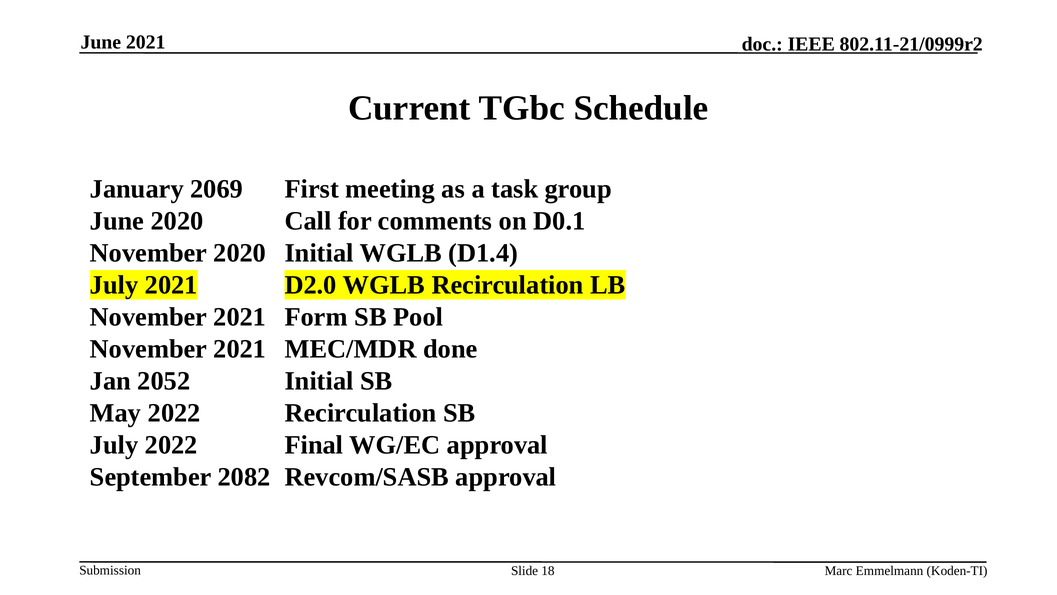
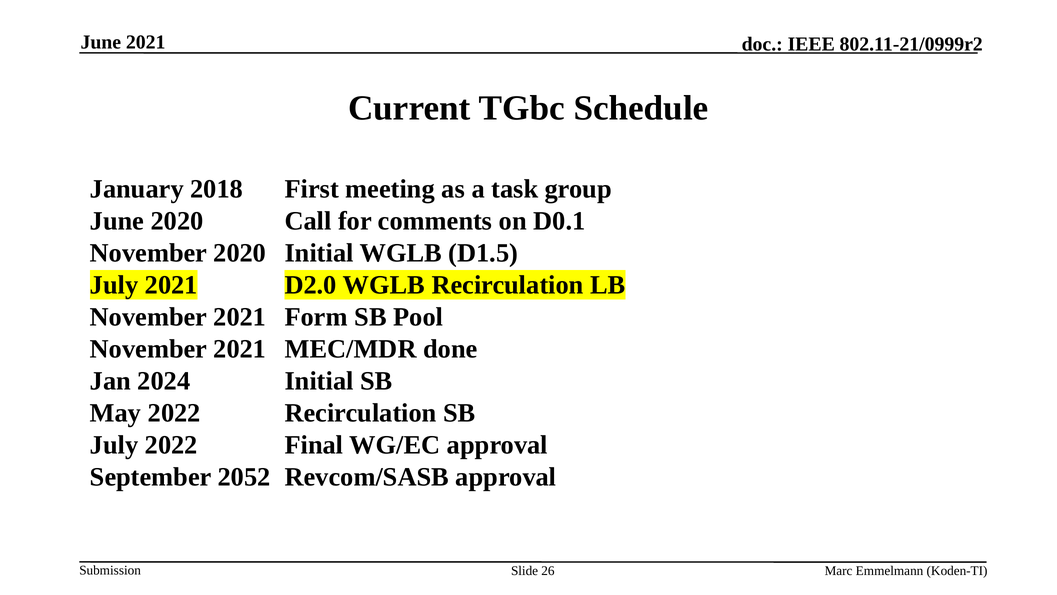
2069: 2069 -> 2018 (217, 189)
D1.4: D1.4 -> D1.5 (483, 253)
2052: 2052 -> 2024 (164, 381)
2082: 2082 -> 2052 (244, 477)
18: 18 -> 26 (548, 570)
